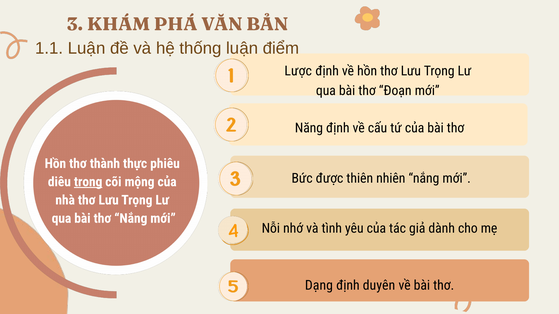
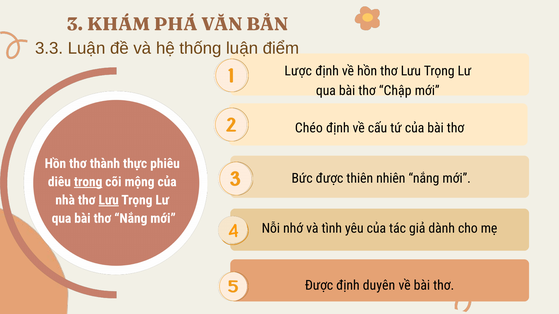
1.1: 1.1 -> 3.3 (49, 48)
Đoạn: Đoạn -> Chập (395, 91)
Năng: Năng -> Chéo (309, 128)
Lưu underline: none -> present (109, 200)
Dạng: Dạng -> Được (319, 286)
